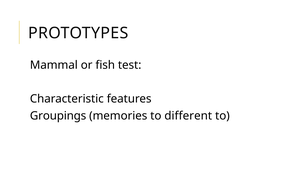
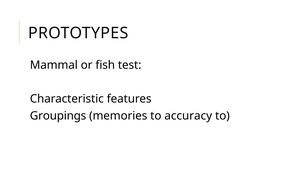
different: different -> accuracy (188, 116)
